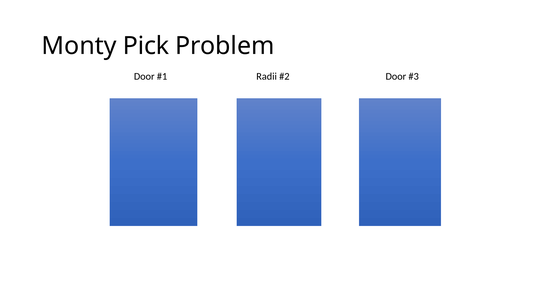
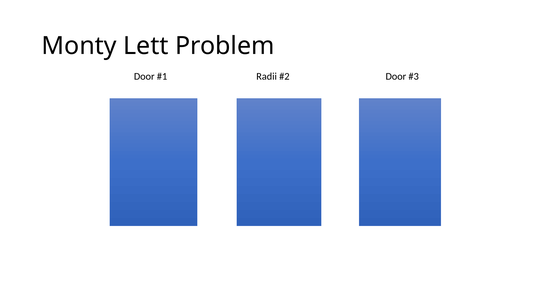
Pick: Pick -> Lett (146, 46)
